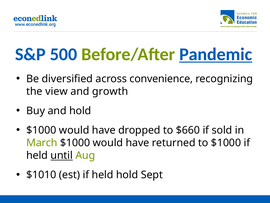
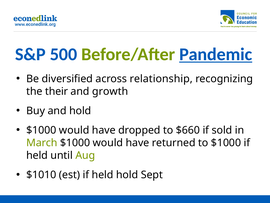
convenience: convenience -> relationship (161, 79)
view: view -> their (57, 91)
until underline: present -> none (62, 155)
